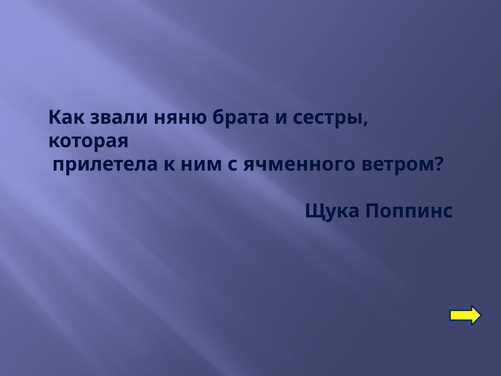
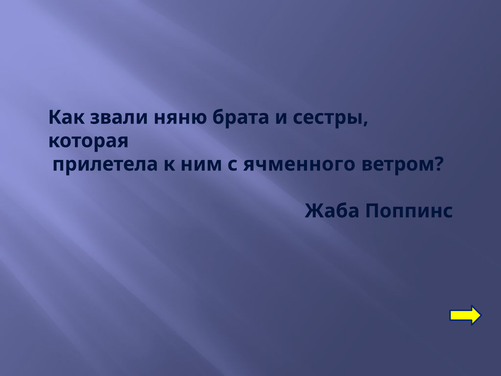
Щука: Щука -> Жаба (332, 211)
